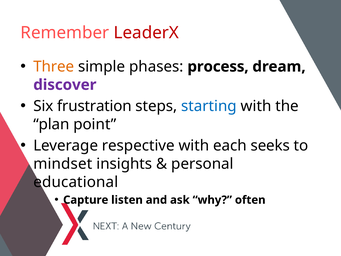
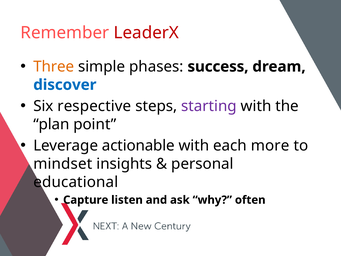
process: process -> success (218, 67)
discover colour: purple -> blue (65, 85)
frustration: frustration -> respective (94, 106)
starting colour: blue -> purple (209, 106)
respective: respective -> actionable (138, 145)
seeks: seeks -> more (270, 145)
